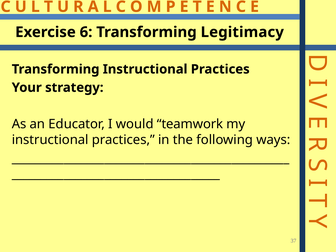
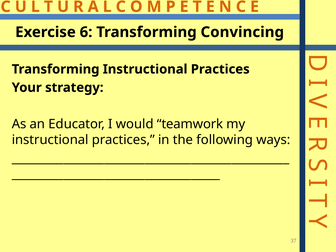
Legitimacy: Legitimacy -> Convincing (242, 32)
